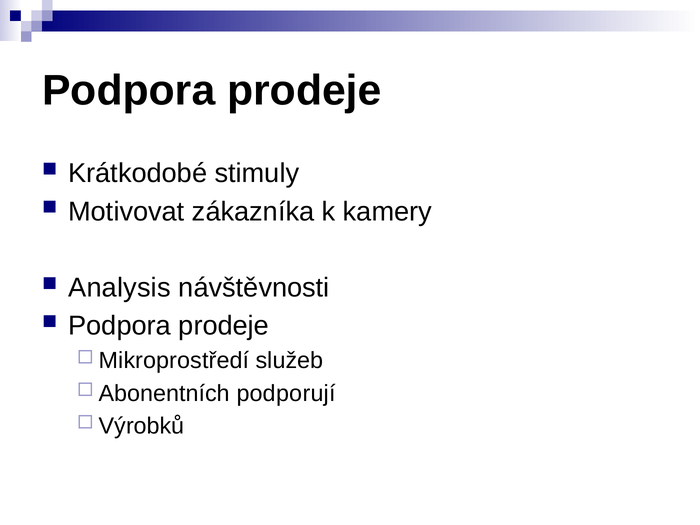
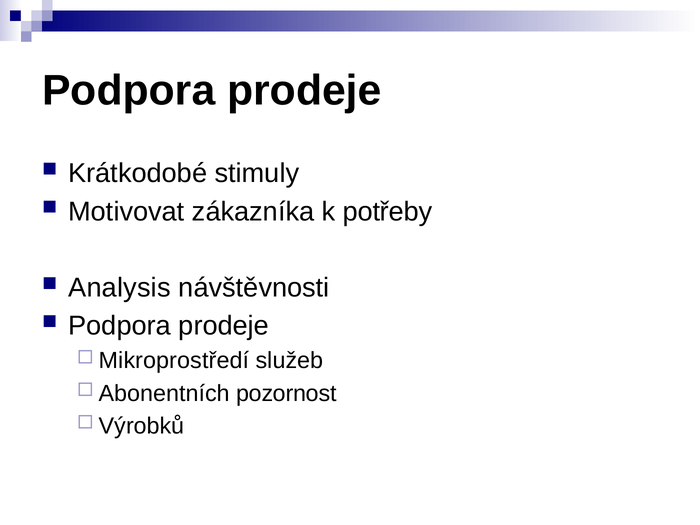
kamery: kamery -> potřeby (388, 212)
podporují: podporují -> pozornost (286, 393)
